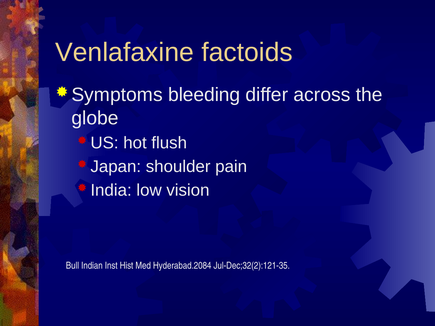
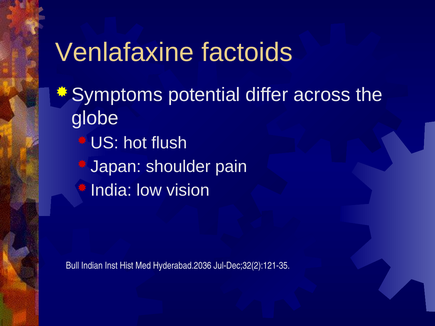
bleeding: bleeding -> potential (204, 95)
Hyderabad.2084: Hyderabad.2084 -> Hyderabad.2036 (182, 266)
